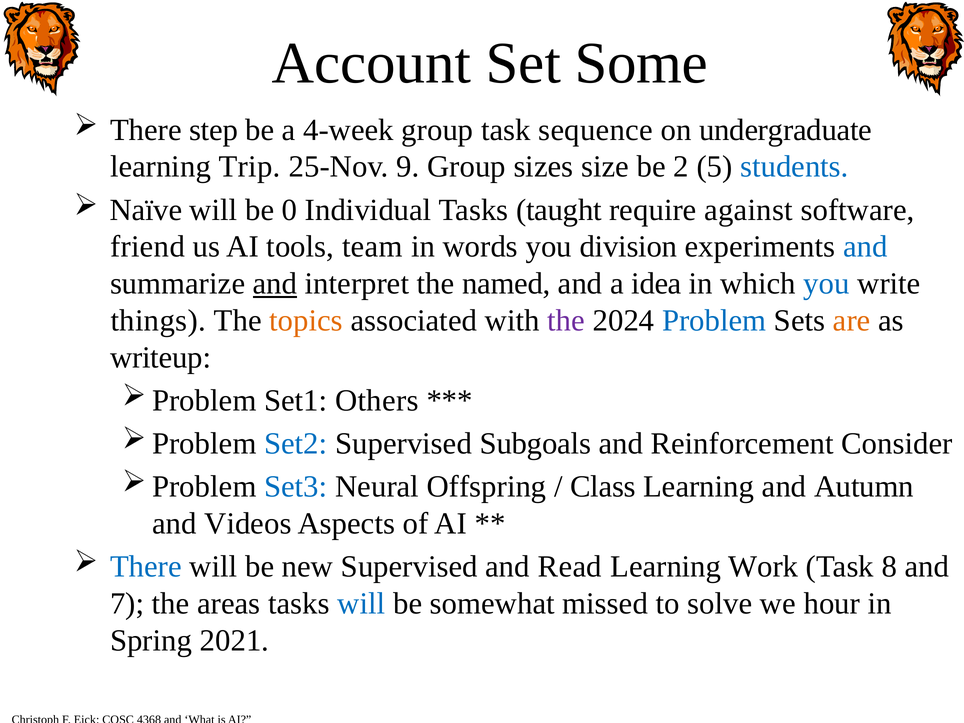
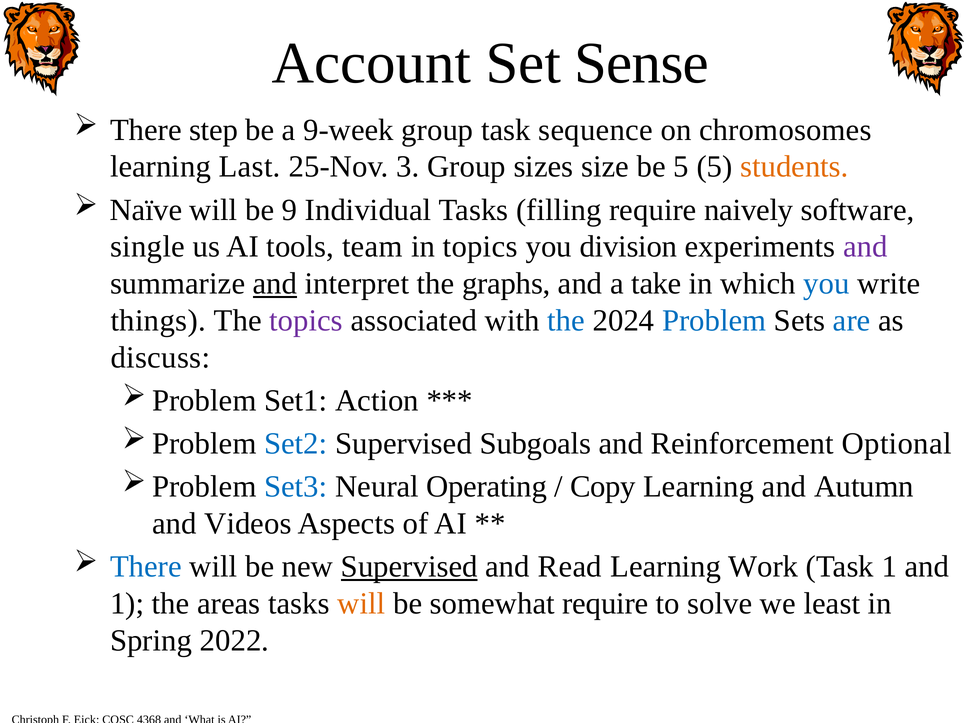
Some: Some -> Sense (642, 63)
4-week: 4-week -> 9-week (348, 130)
undergraduate: undergraduate -> chromosomes (785, 130)
Trip: Trip -> Last (250, 167)
9: 9 -> 3 (408, 167)
be 2: 2 -> 5 (681, 167)
students colour: blue -> orange (794, 167)
0: 0 -> 9 (290, 210)
taught: taught -> filling (559, 210)
against: against -> naively (749, 210)
friend: friend -> single (148, 247)
in words: words -> topics (480, 247)
and colour: blue -> purple (865, 247)
named: named -> graphs (506, 284)
idea: idea -> take (656, 284)
topics colour: orange -> purple (306, 321)
the colour: purple -> blue (566, 321)
are colour: orange -> blue (852, 321)
writeup: writeup -> discuss (160, 358)
Others: Others -> Action (377, 401)
Consider: Consider -> Optional (897, 444)
Offspring: Offspring -> Operating (487, 487)
Class: Class -> Copy (603, 487)
Supervised underline: none -> present (409, 567)
Task 8: 8 -> 1 (889, 567)
7: 7 -> 1 (127, 604)
will colour: blue -> orange (361, 604)
somewhat missed: missed -> require (605, 604)
hour: hour -> least (832, 604)
2021: 2021 -> 2022 (234, 641)
